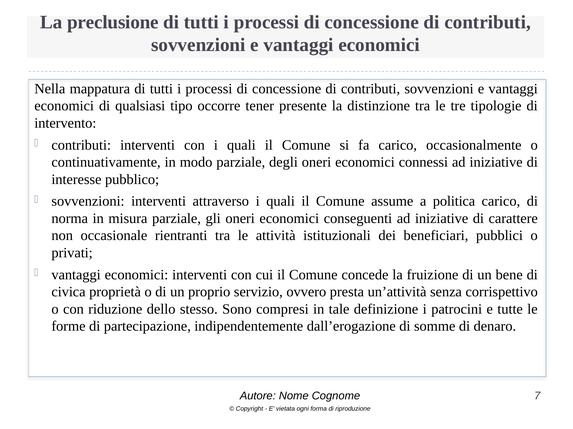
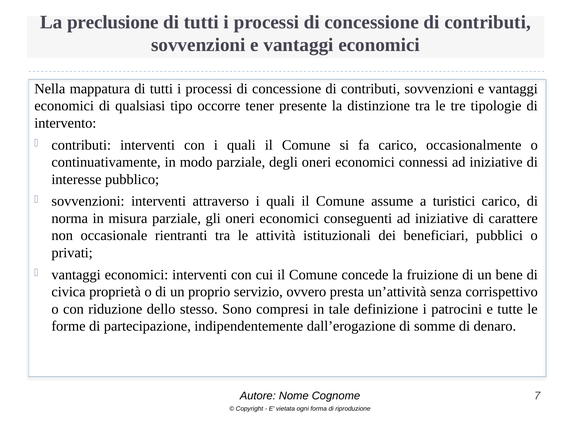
politica: politica -> turistici (454, 202)
